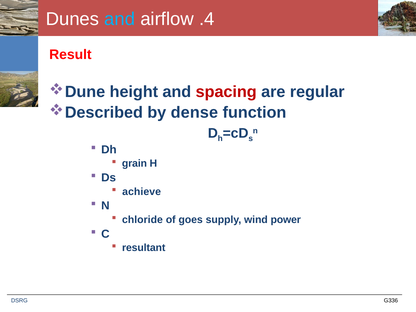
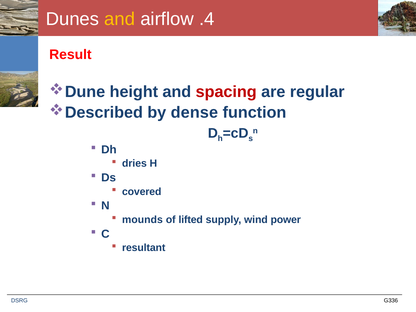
and colour: light blue -> yellow (120, 19)
grain: grain -> dries (134, 164)
achieve: achieve -> covered (142, 192)
chloride: chloride -> mounds (142, 220)
goes: goes -> lifted (191, 220)
